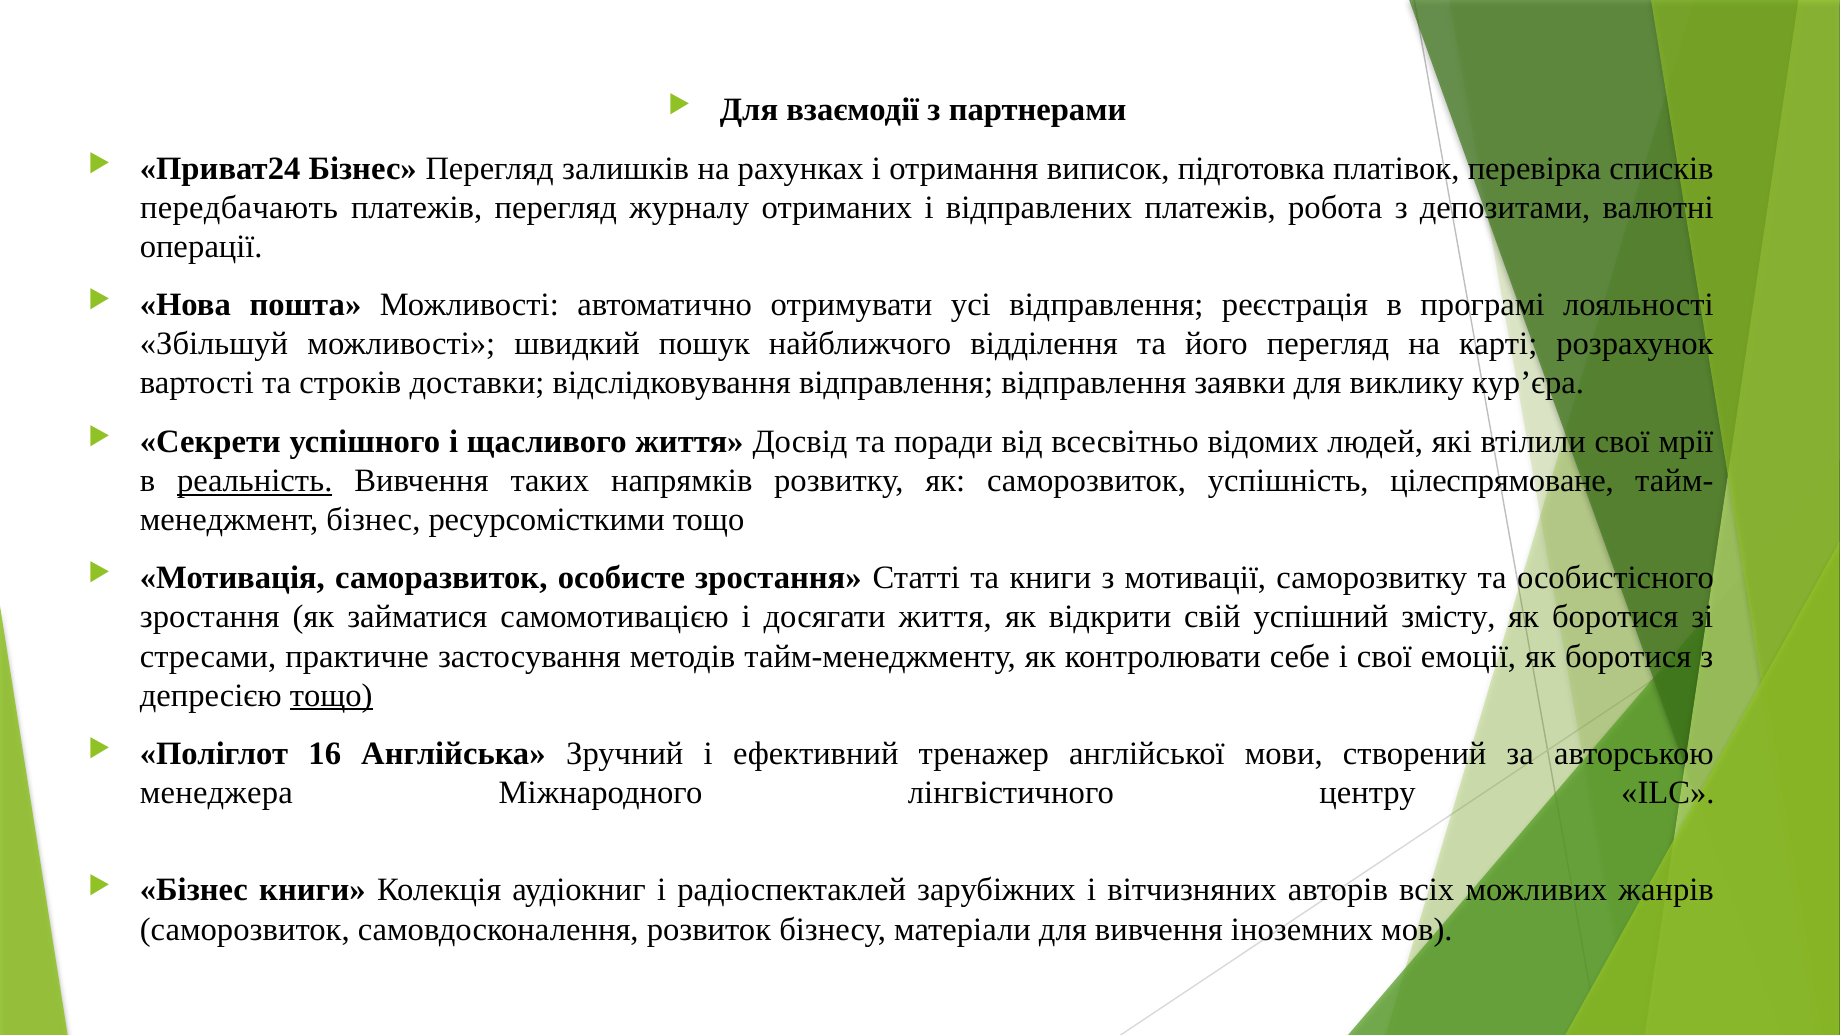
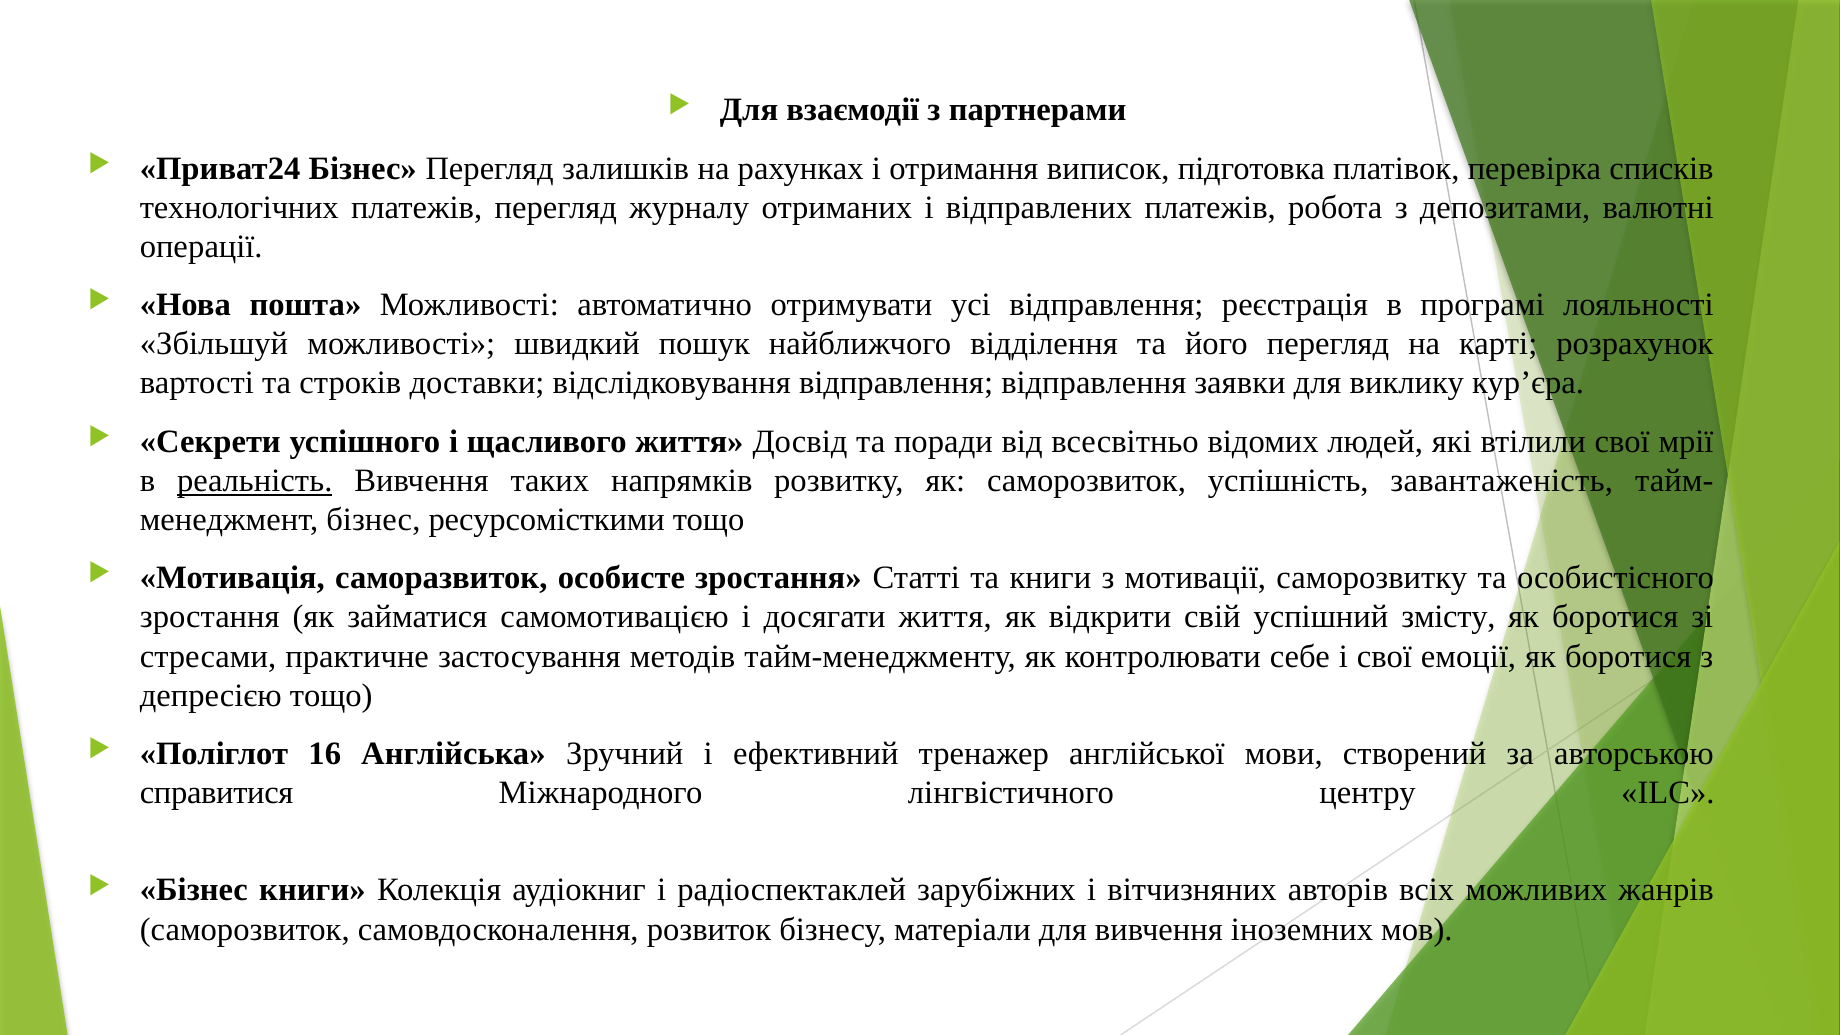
передбачають: передбачають -> технологічних (239, 208)
цілеспрямоване: цілеспрямоване -> завантаженість (1502, 481)
тощо underline: present -> none (331, 695)
менеджера: менеджера -> справитися (217, 793)
